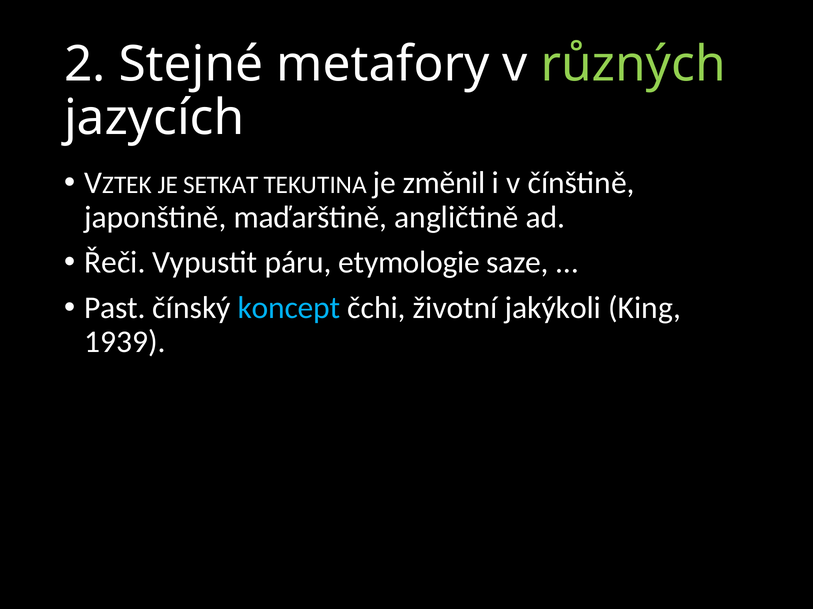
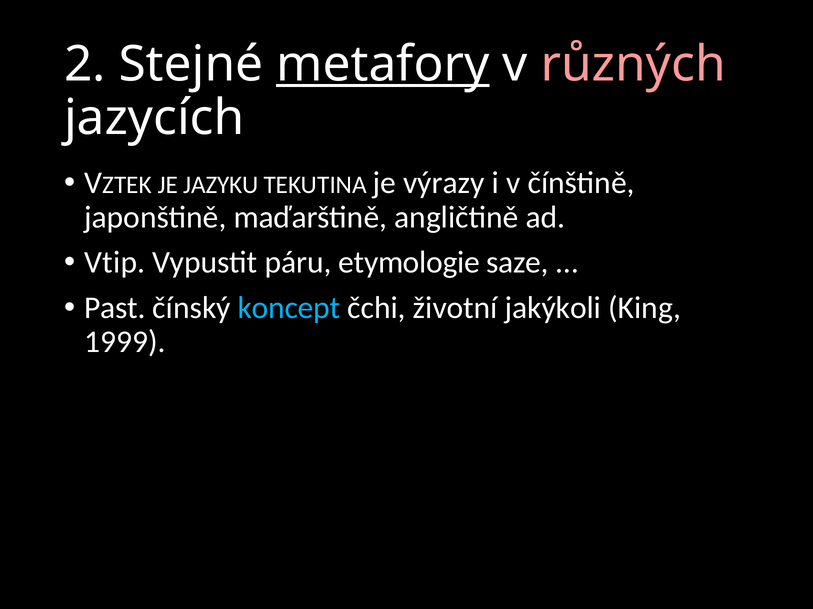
metafory underline: none -> present (383, 64)
různých colour: light green -> pink (633, 64)
SETKAT: SETKAT -> JAZYKU (221, 185)
změnil: změnil -> výrazy (444, 183)
Řeči: Řeči -> Vtip (115, 263)
1939: 1939 -> 1999 (125, 342)
